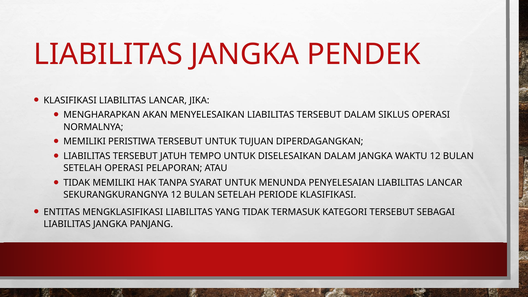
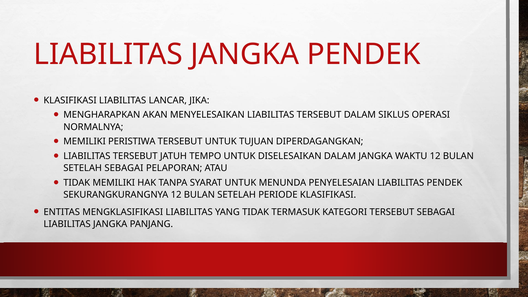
SETELAH OPERASI: OPERASI -> SEBAGAI (124, 168)
PENYELESAIAN LIABILITAS LANCAR: LANCAR -> PENDEK (444, 183)
